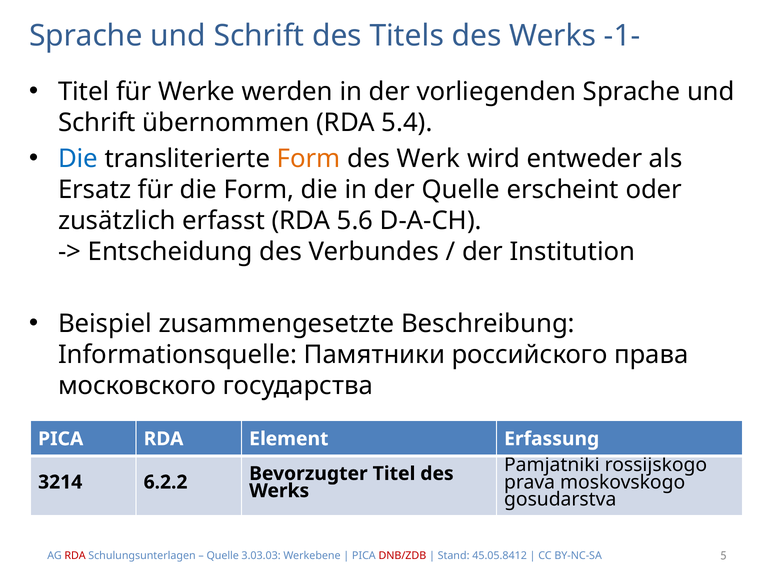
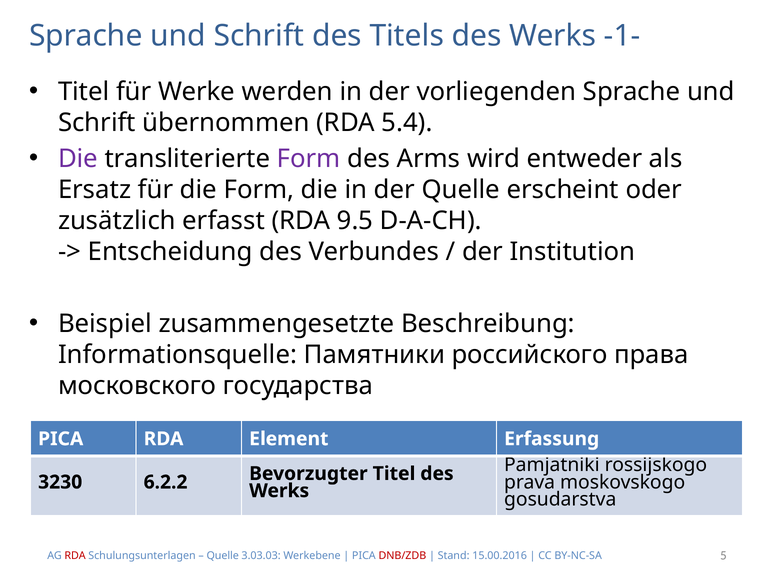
Die colour: blue -> purple (78, 159)
Form colour: orange -> purple (309, 159)
Werk: Werk -> Arms (428, 159)
5.6: 5.6 -> 9.5 (355, 221)
3214: 3214 -> 3230 (60, 482)
45.05.8412: 45.05.8412 -> 15.00.2016 (500, 555)
